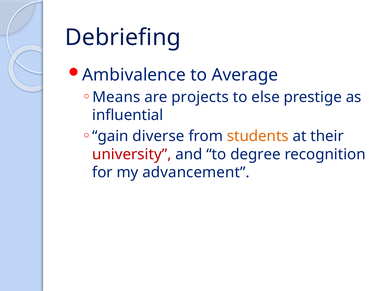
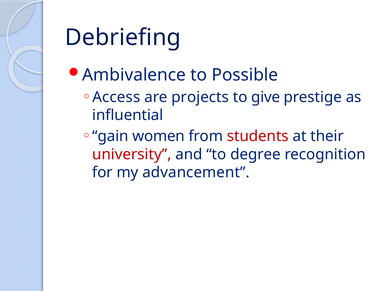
Average: Average -> Possible (245, 75)
Means: Means -> Access (116, 97)
else: else -> give (266, 97)
diverse: diverse -> women (159, 137)
students colour: orange -> red (258, 137)
